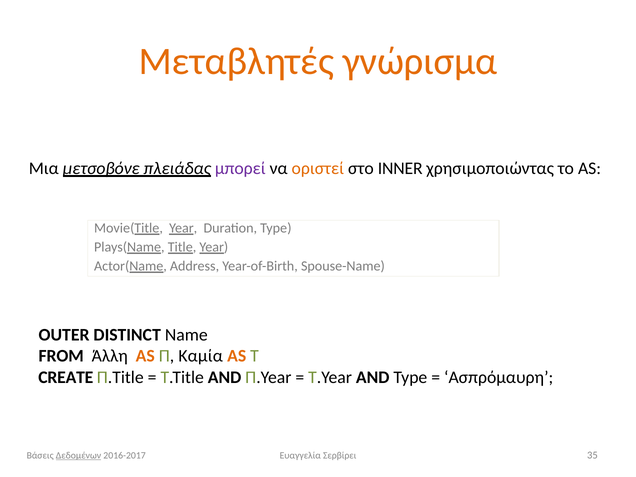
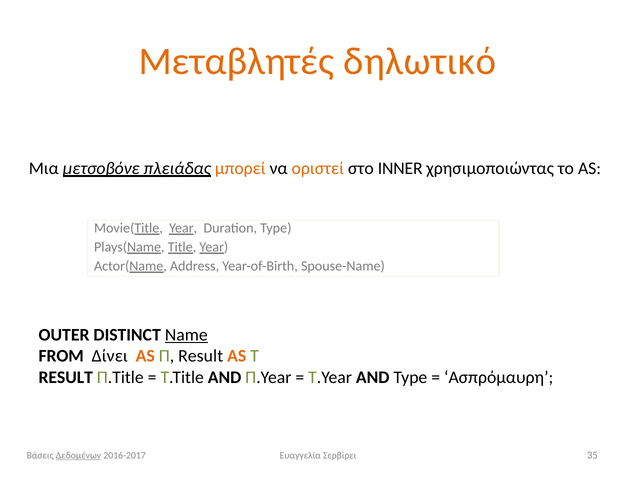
γνώρισμα: γνώρισμα -> δηλωτικό (420, 62)
μπορεί colour: purple -> orange (240, 168)
Name underline: none -> present (186, 335)
Άλλη: Άλλη -> Δίνει (110, 356)
Π Καμία: Καμία -> Result (201, 356)
CREATE: CREATE -> RESULT (66, 377)
